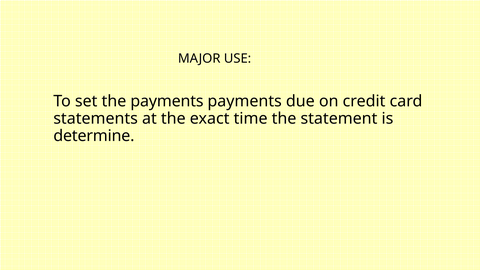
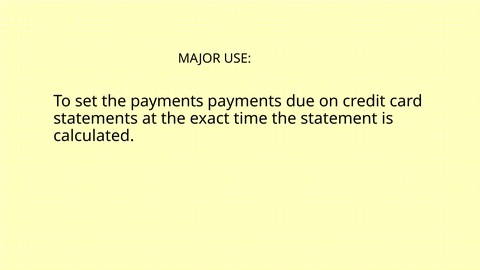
determine: determine -> calculated (94, 136)
